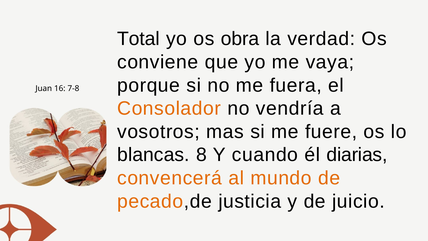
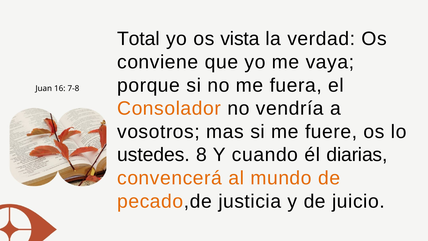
obra: obra -> vista (240, 39)
blancas: blancas -> ustedes (153, 155)
